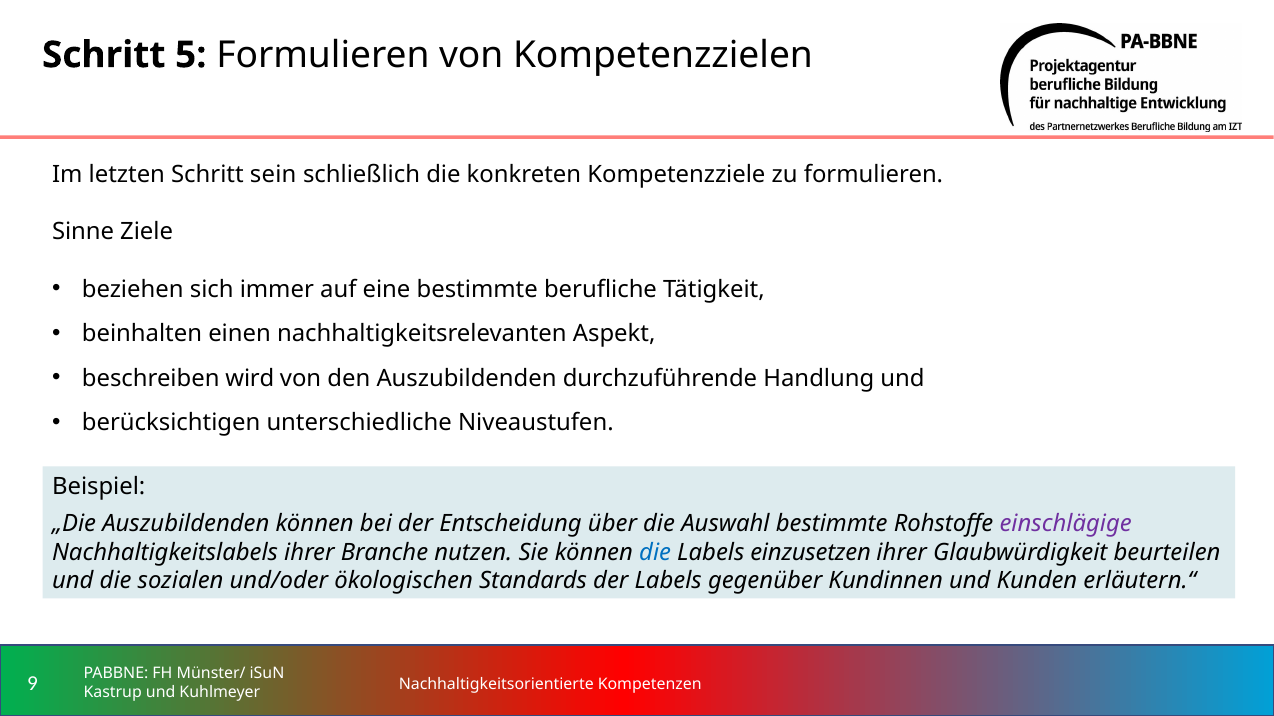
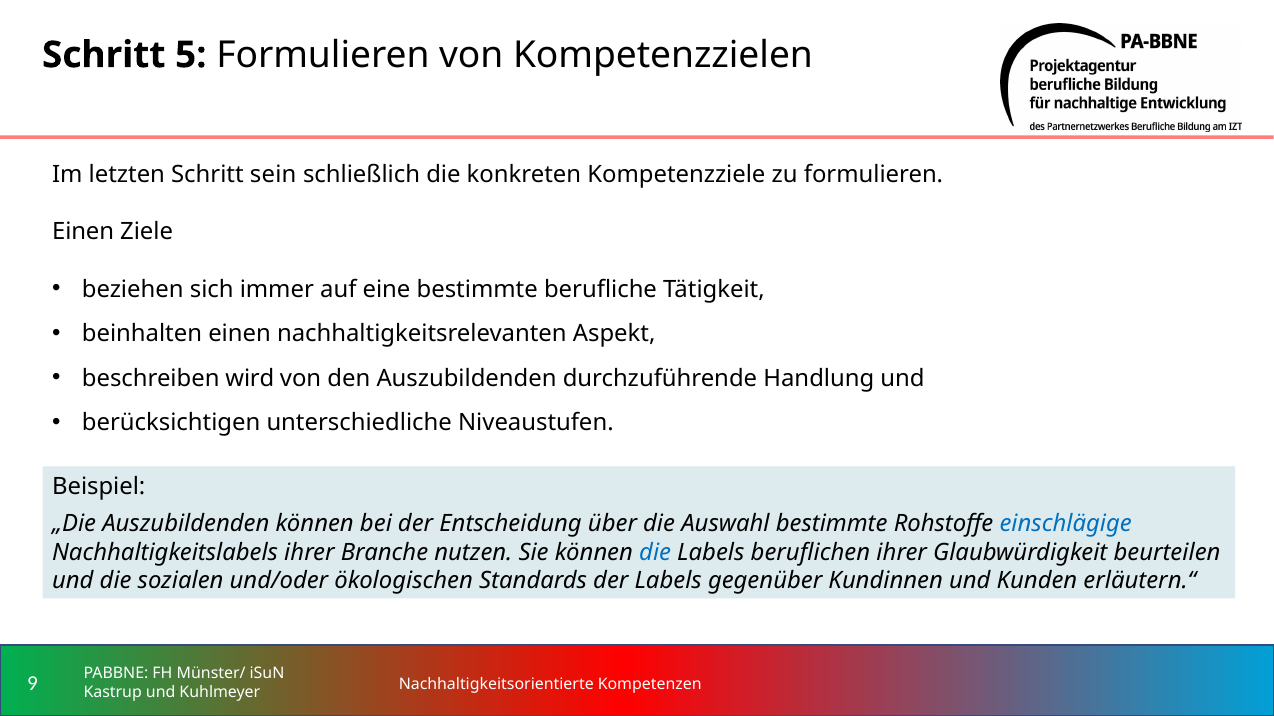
Sinne: Sinne -> Einen (83, 232)
einschlägige colour: purple -> blue (1066, 524)
einzusetzen: einzusetzen -> beruflichen (810, 553)
